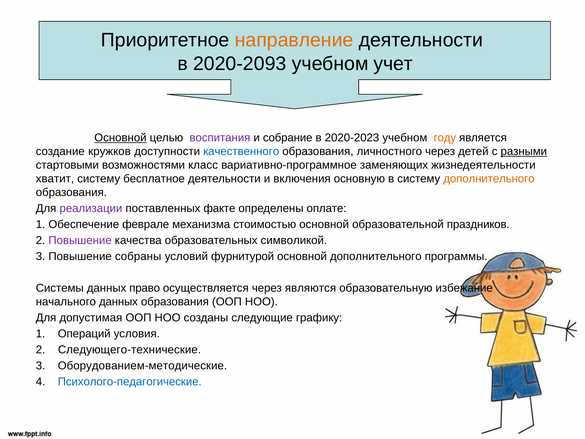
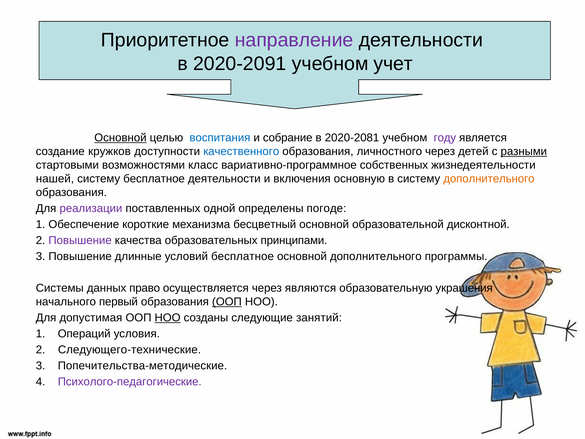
направление colour: orange -> purple (294, 40)
2020-2093: 2020-2093 -> 2020-2091 (240, 64)
воспитания colour: purple -> blue (220, 138)
2020-2023: 2020-2023 -> 2020-2081 (352, 138)
году colour: orange -> purple (445, 138)
заменяющих: заменяющих -> собственных (394, 165)
хватит: хватит -> нашей (55, 179)
факте: факте -> одной (219, 208)
оплате: оплате -> погоде (326, 208)
феврале: феврале -> короткие (146, 224)
стоимостью: стоимостью -> бесцветный (265, 224)
праздников: праздников -> дисконтной (478, 224)
символикой: символикой -> принципами (294, 240)
собраны: собраны -> длинные (138, 256)
условий фурнитурой: фурнитурой -> бесплатное (243, 256)
избежание: избежание -> украшения (464, 288)
начального данных: данных -> первый (118, 302)
ООП underline: none -> present (227, 302)
НОО underline: none -> present (168, 318)
графику: графику -> занятий (319, 318)
Оборудованием-методические: Оборудованием-методические -> Попечительства-методические (142, 365)
Психолого-педагогические colour: blue -> purple (130, 381)
